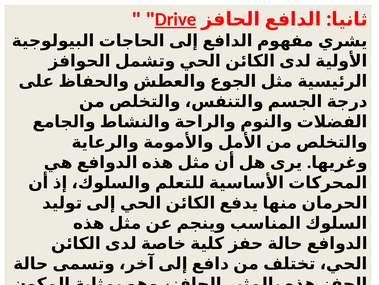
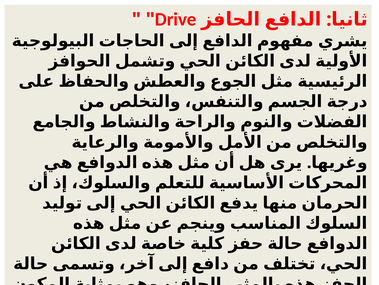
Drive underline: present -> none (176, 19)
